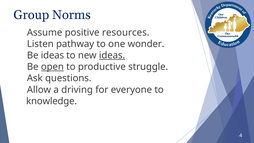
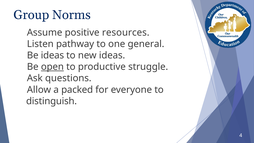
wonder: wonder -> general (146, 44)
ideas underline: present -> none (112, 55)
driving: driving -> packed (77, 90)
knowledge: knowledge -> distinguish (52, 101)
